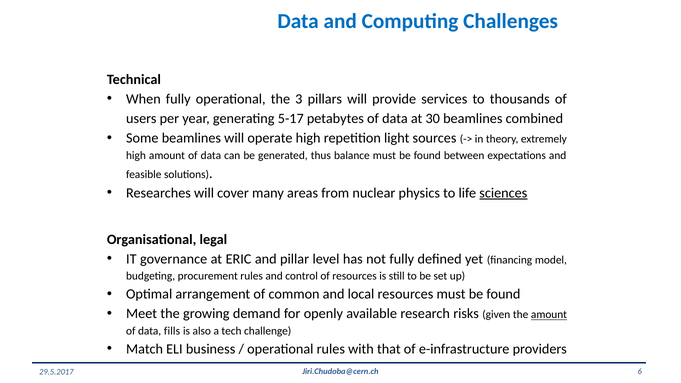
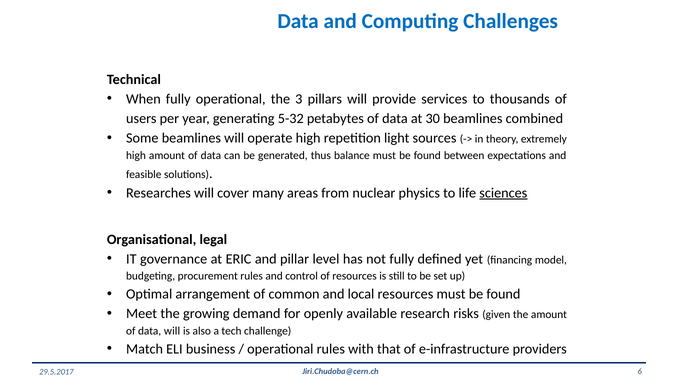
5-17: 5-17 -> 5-32 (291, 119)
amount underline: present -> none (549, 315)
data fills: fills -> will (172, 331)
